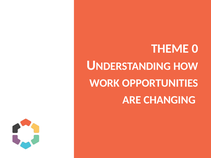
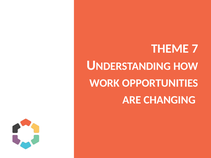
0: 0 -> 7 (195, 49)
